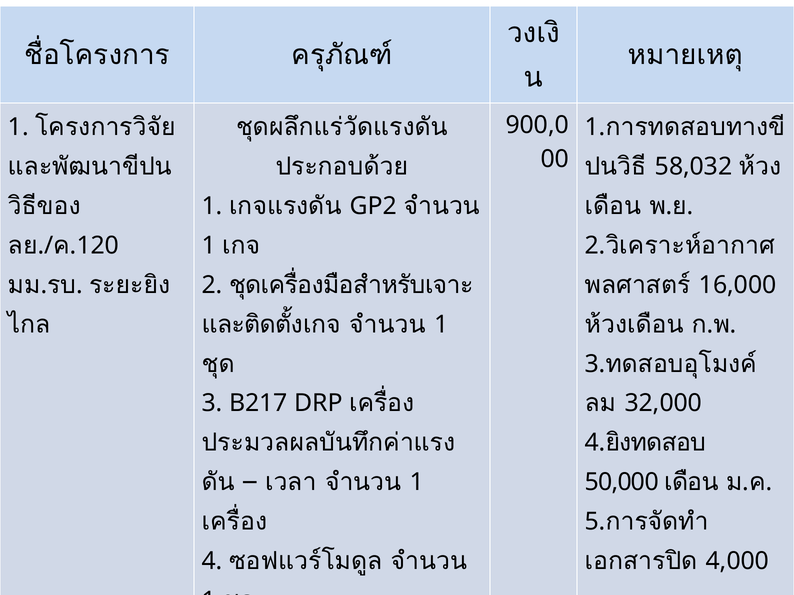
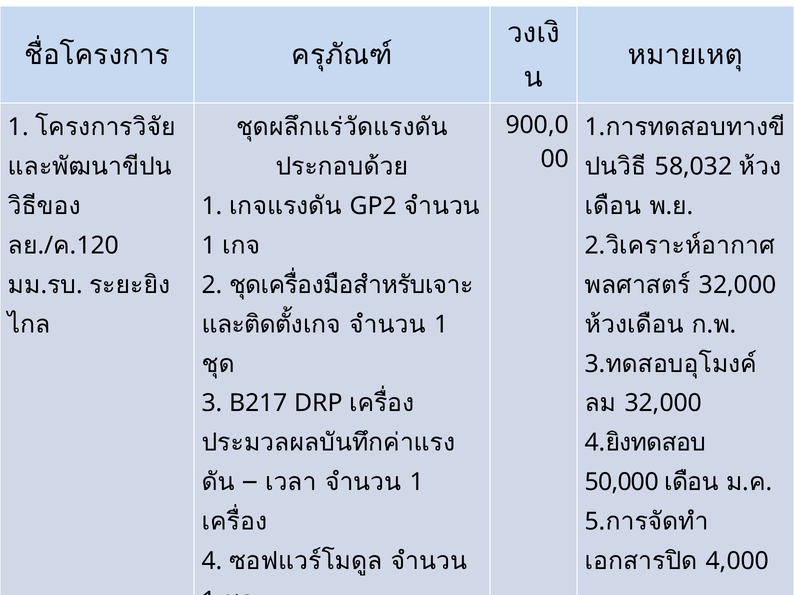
16,000: 16,000 -> 32,000 (738, 285)
